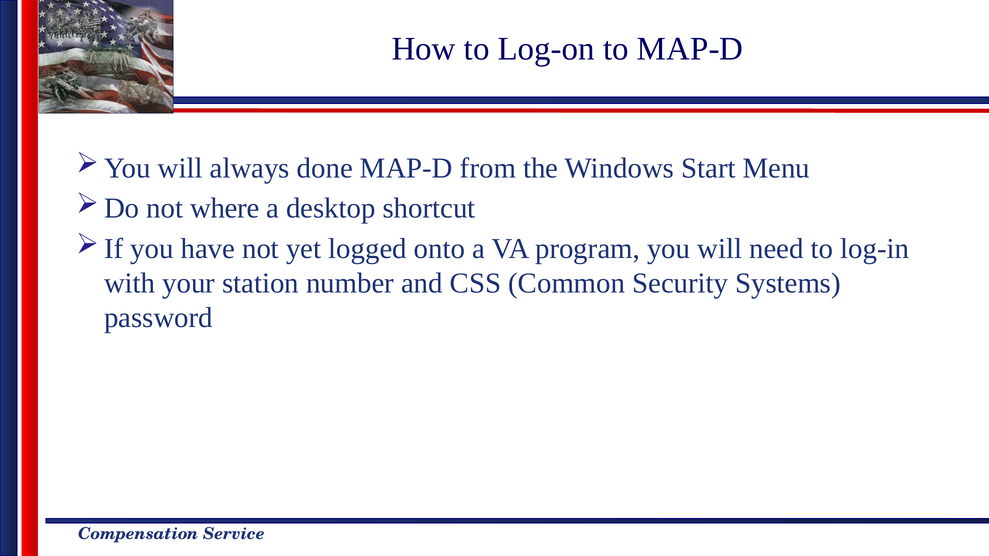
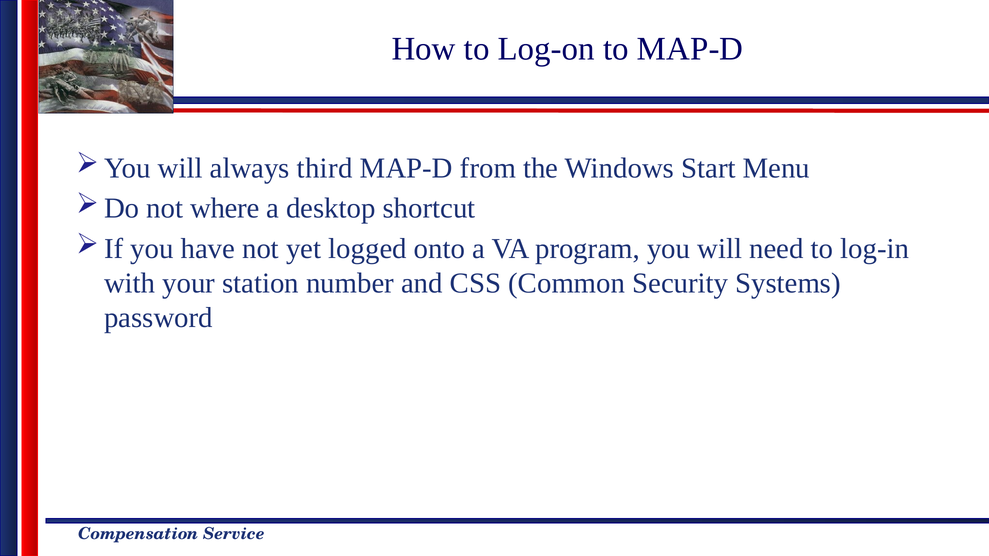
done: done -> third (325, 168)
